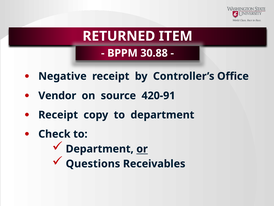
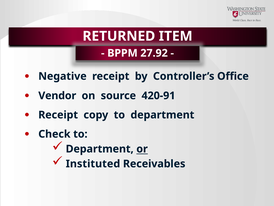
30.88: 30.88 -> 27.92 (154, 53)
Questions: Questions -> Instituted (93, 163)
